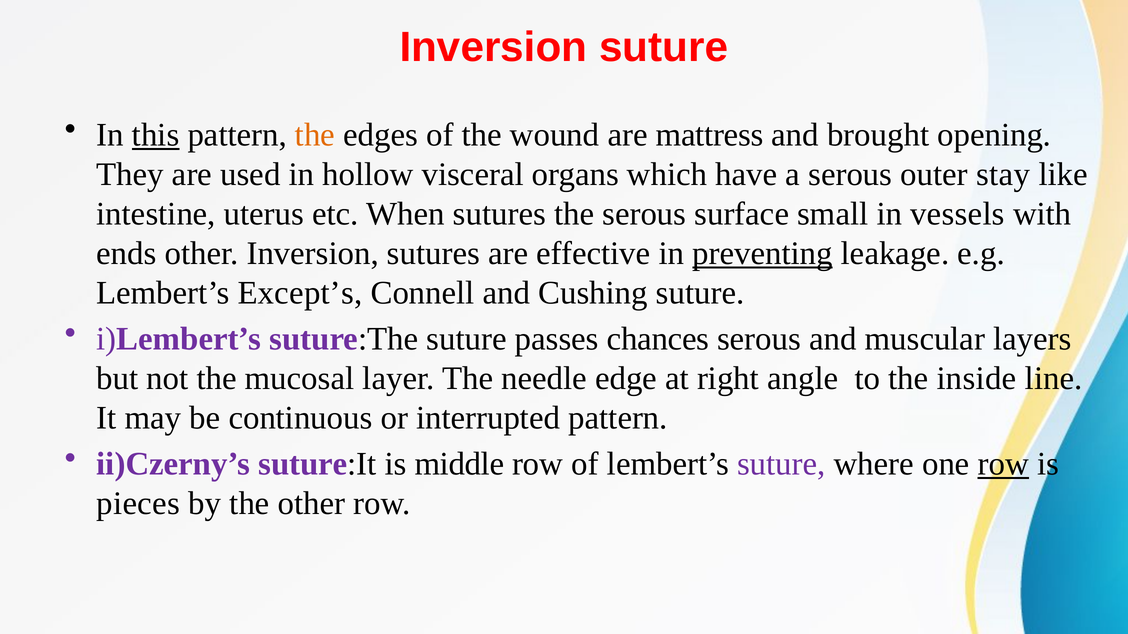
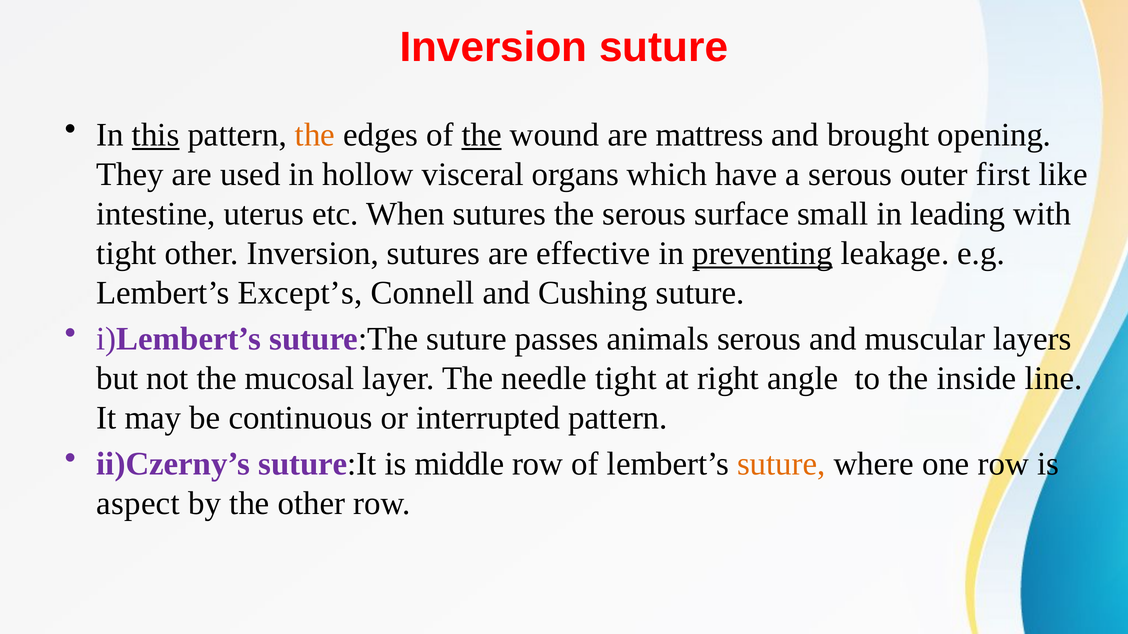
the underline: none -> present (482, 135)
stay: stay -> first (1003, 174)
vessels: vessels -> leading (958, 214)
ends: ends -> tight (127, 253)
chances: chances -> animals (658, 339)
needle edge: edge -> tight (626, 378)
suture colour: purple -> orange (781, 464)
row underline: present -> none (1003, 464)
pieces: pieces -> aspect (138, 504)
